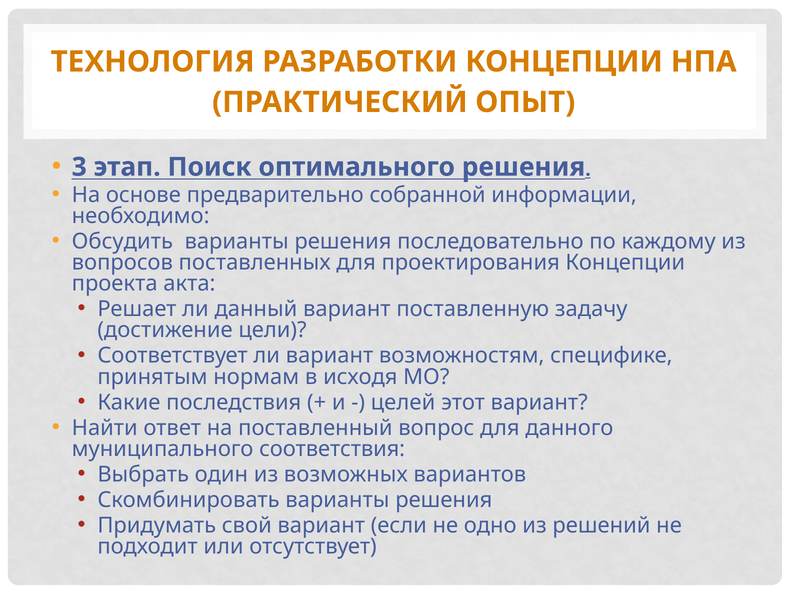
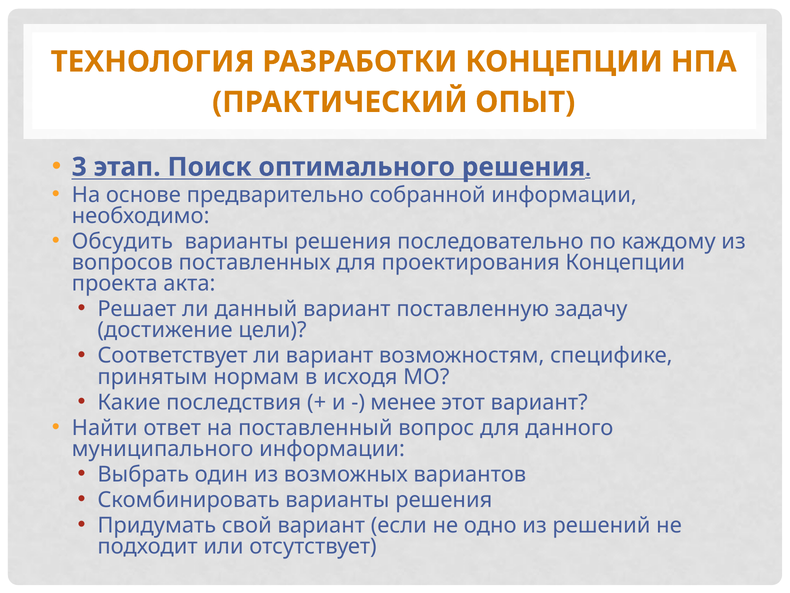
целей: целей -> менее (403, 402)
муниципального соответствия: соответствия -> информации (332, 449)
